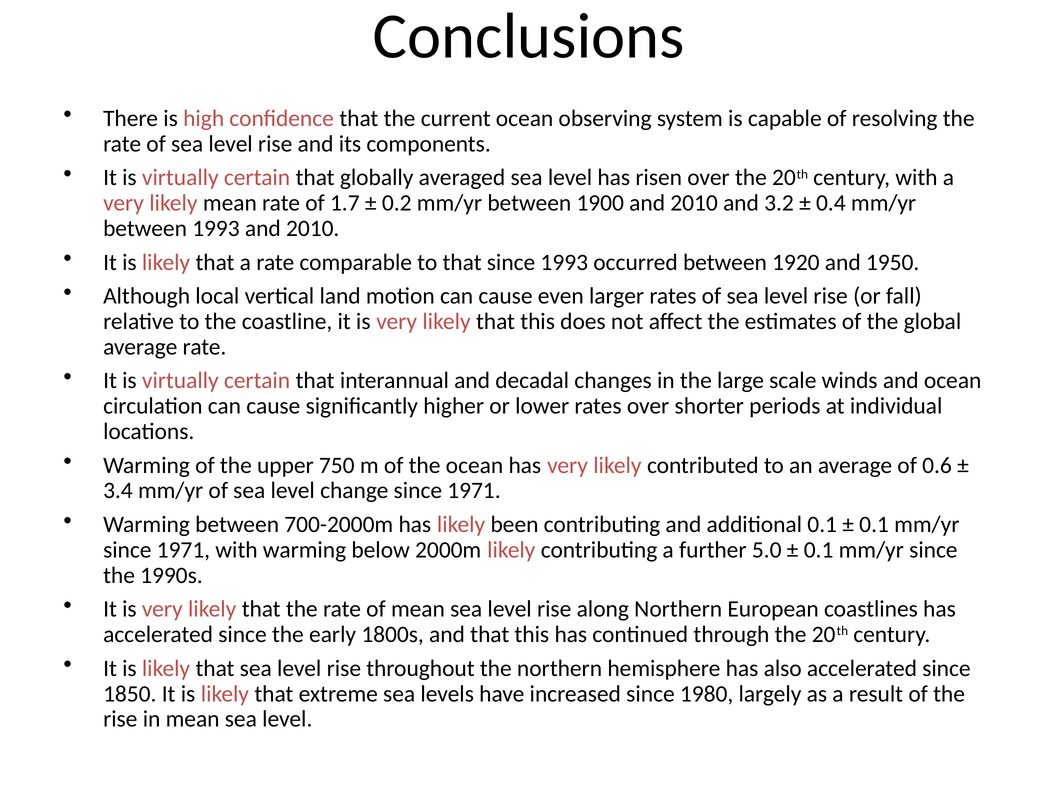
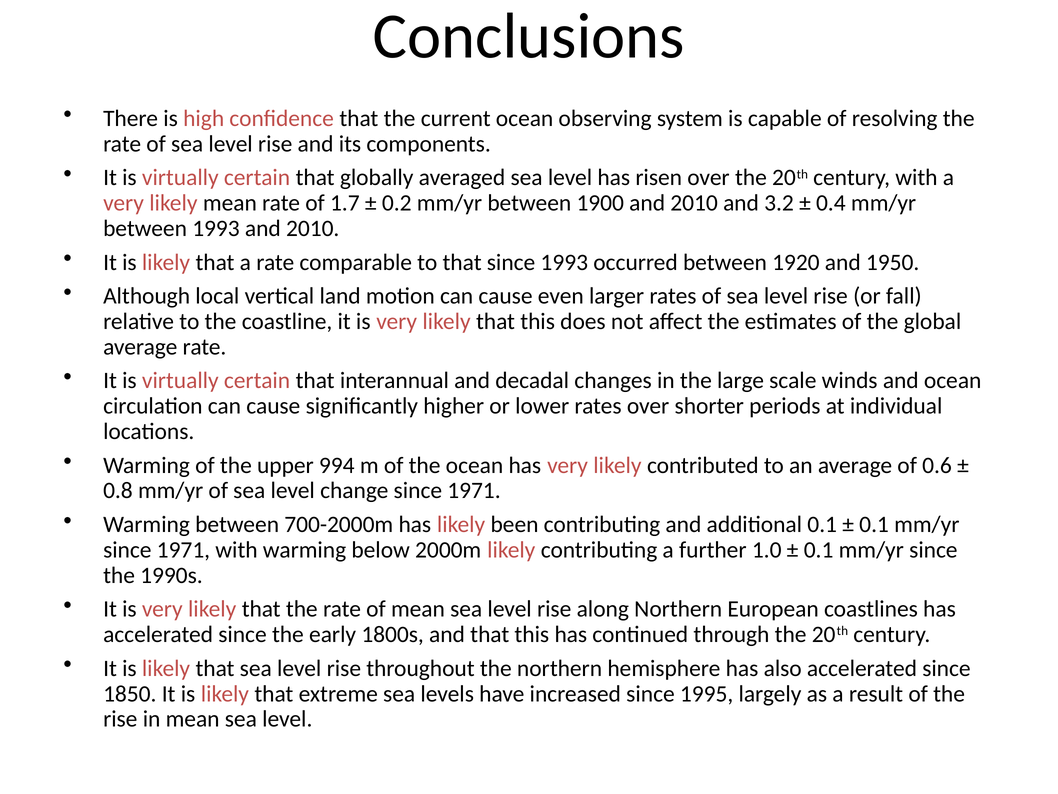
750: 750 -> 994 (337, 465)
3.4: 3.4 -> 0.8 (118, 490)
5.0: 5.0 -> 1.0 (767, 550)
1980: 1980 -> 1995 (707, 693)
